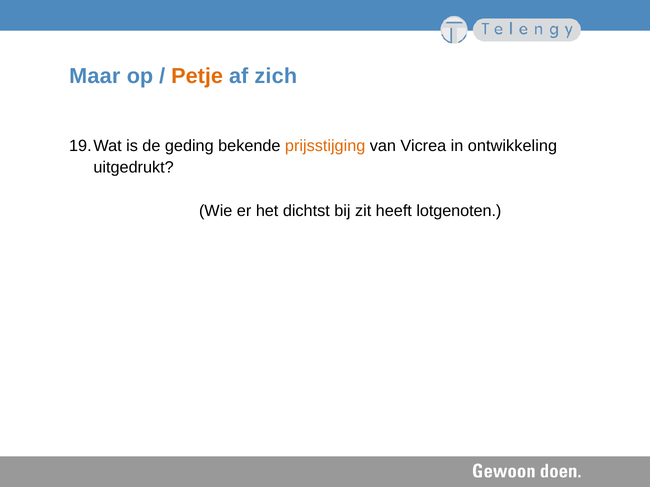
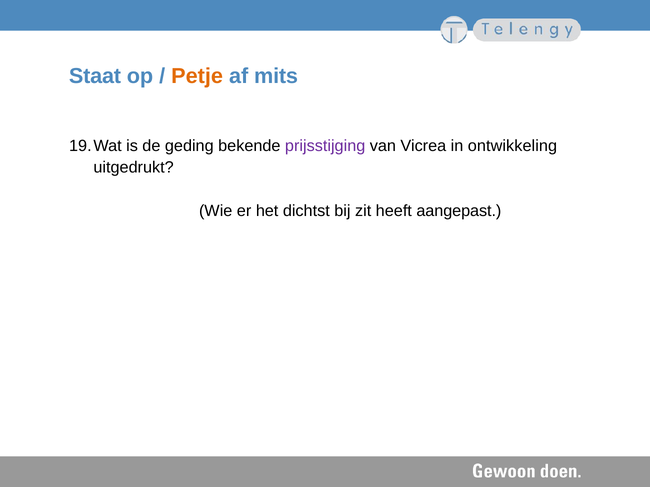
Maar: Maar -> Staat (95, 76)
zich: zich -> mits (276, 76)
prijsstijging colour: orange -> purple (325, 146)
lotgenoten: lotgenoten -> aangepast (459, 211)
